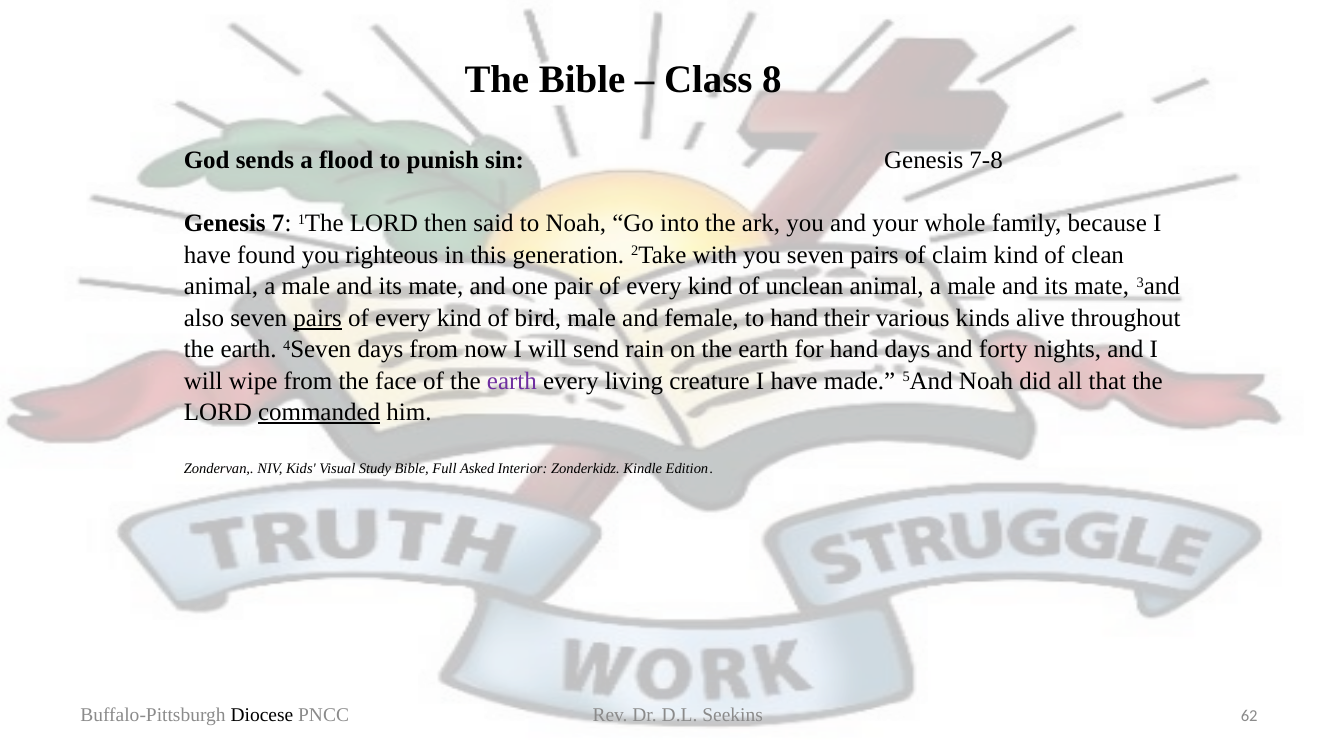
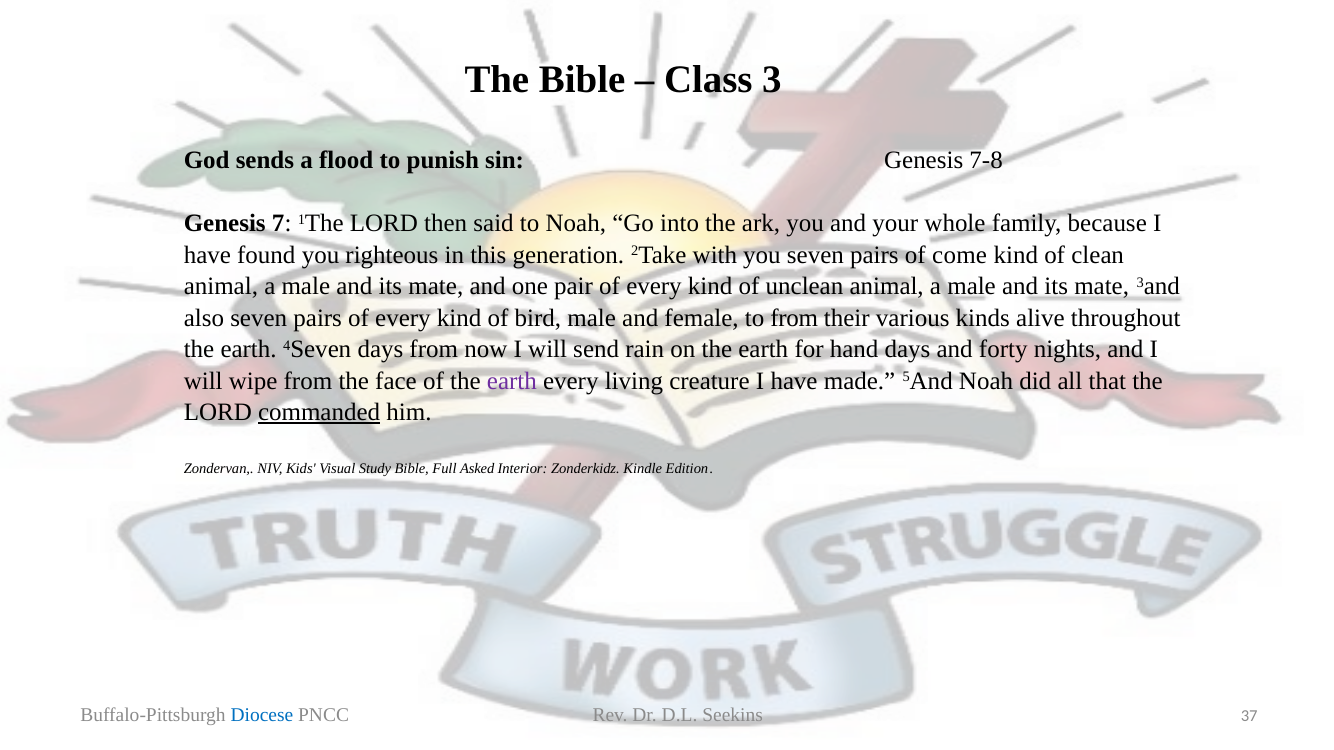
8: 8 -> 3 (772, 80)
claim: claim -> come (960, 255)
pairs underline: present -> none (318, 318)
to hand: hand -> from (794, 318)
Diocese colour: black -> blue (262, 715)
62: 62 -> 37 (1249, 716)
